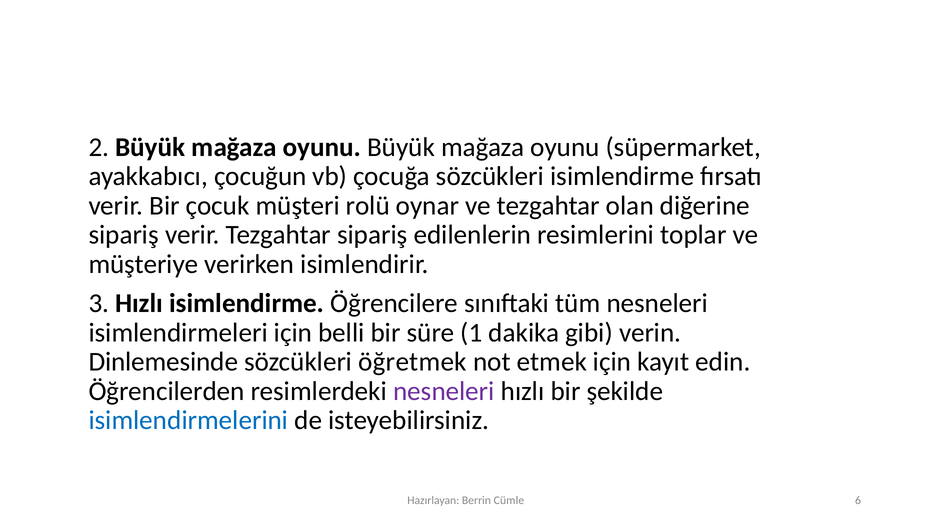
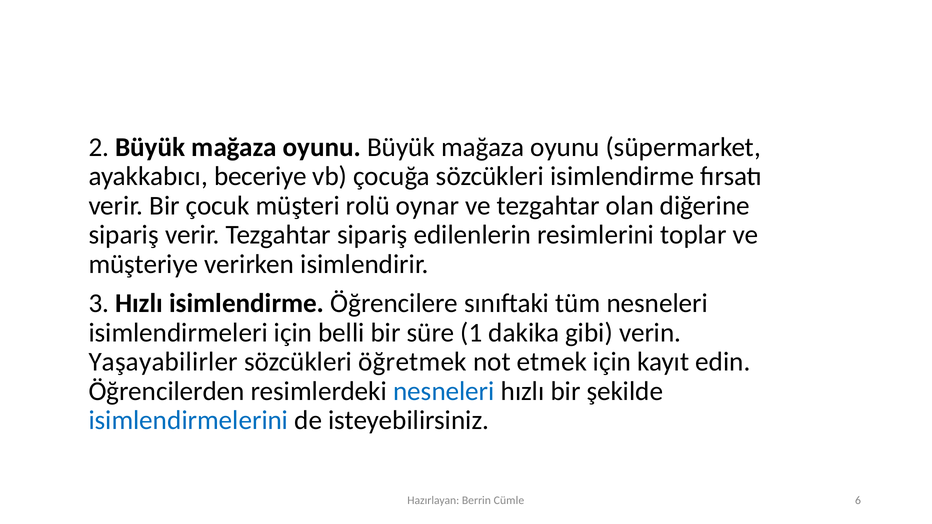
çocuğun: çocuğun -> beceriye (260, 177)
Dinlemesinde: Dinlemesinde -> Yaşayabilirler (163, 362)
nesneleri colour: purple -> blue (444, 391)
